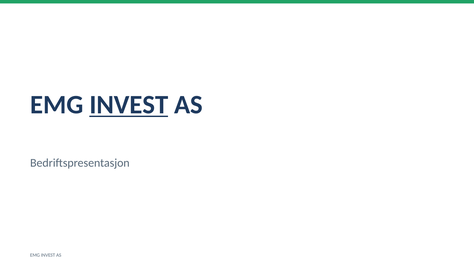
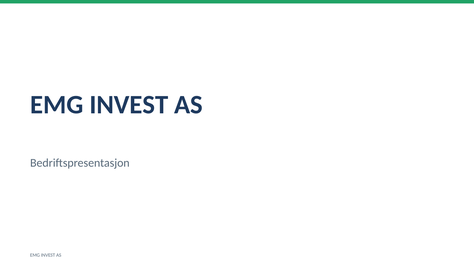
INVEST underline: present -> none (129, 105)
